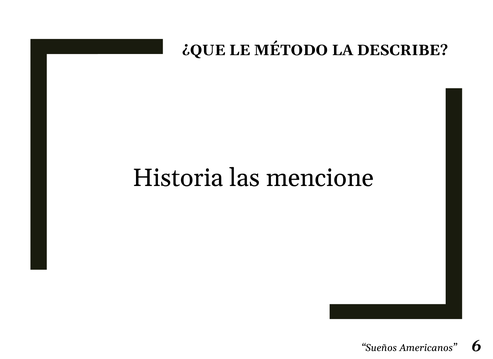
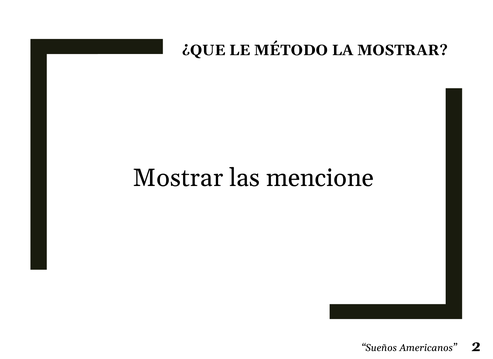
LA DESCRIBE: DESCRIBE -> MOSTRAR (402, 50)
Historia: Historia -> Mostrar (178, 178)
6: 6 -> 2 (476, 346)
